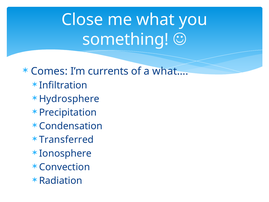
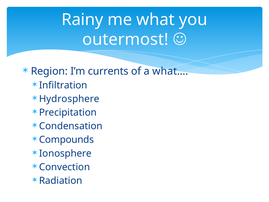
Close: Close -> Rainy (82, 20)
something: something -> outermost (125, 39)
Comes: Comes -> Region (49, 71)
Transferred: Transferred -> Compounds (66, 140)
